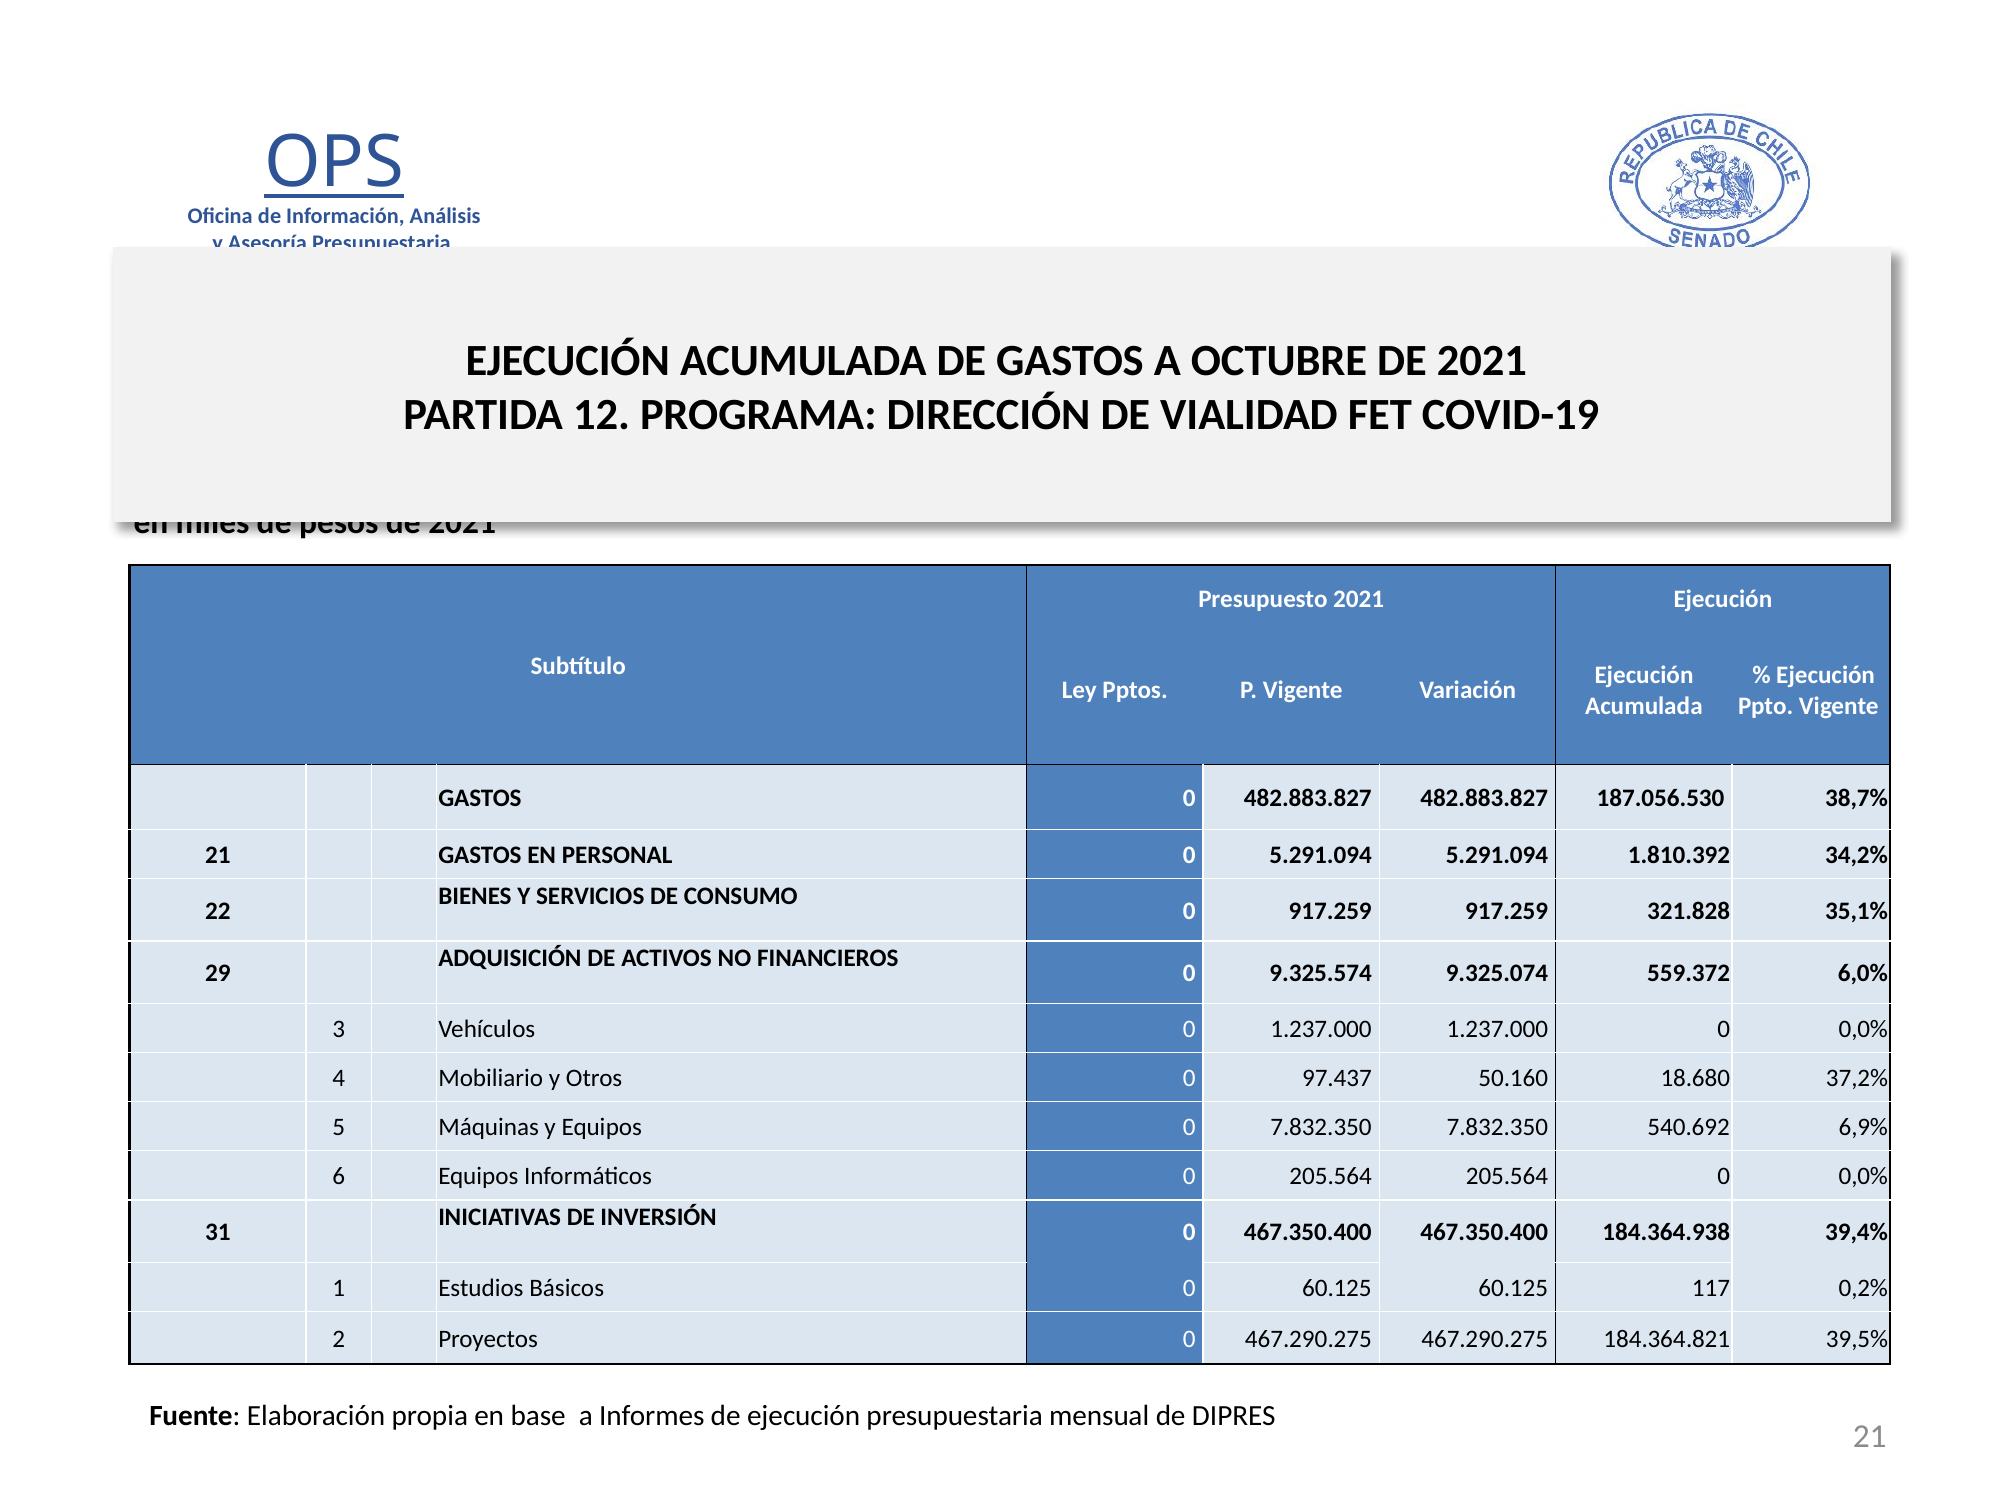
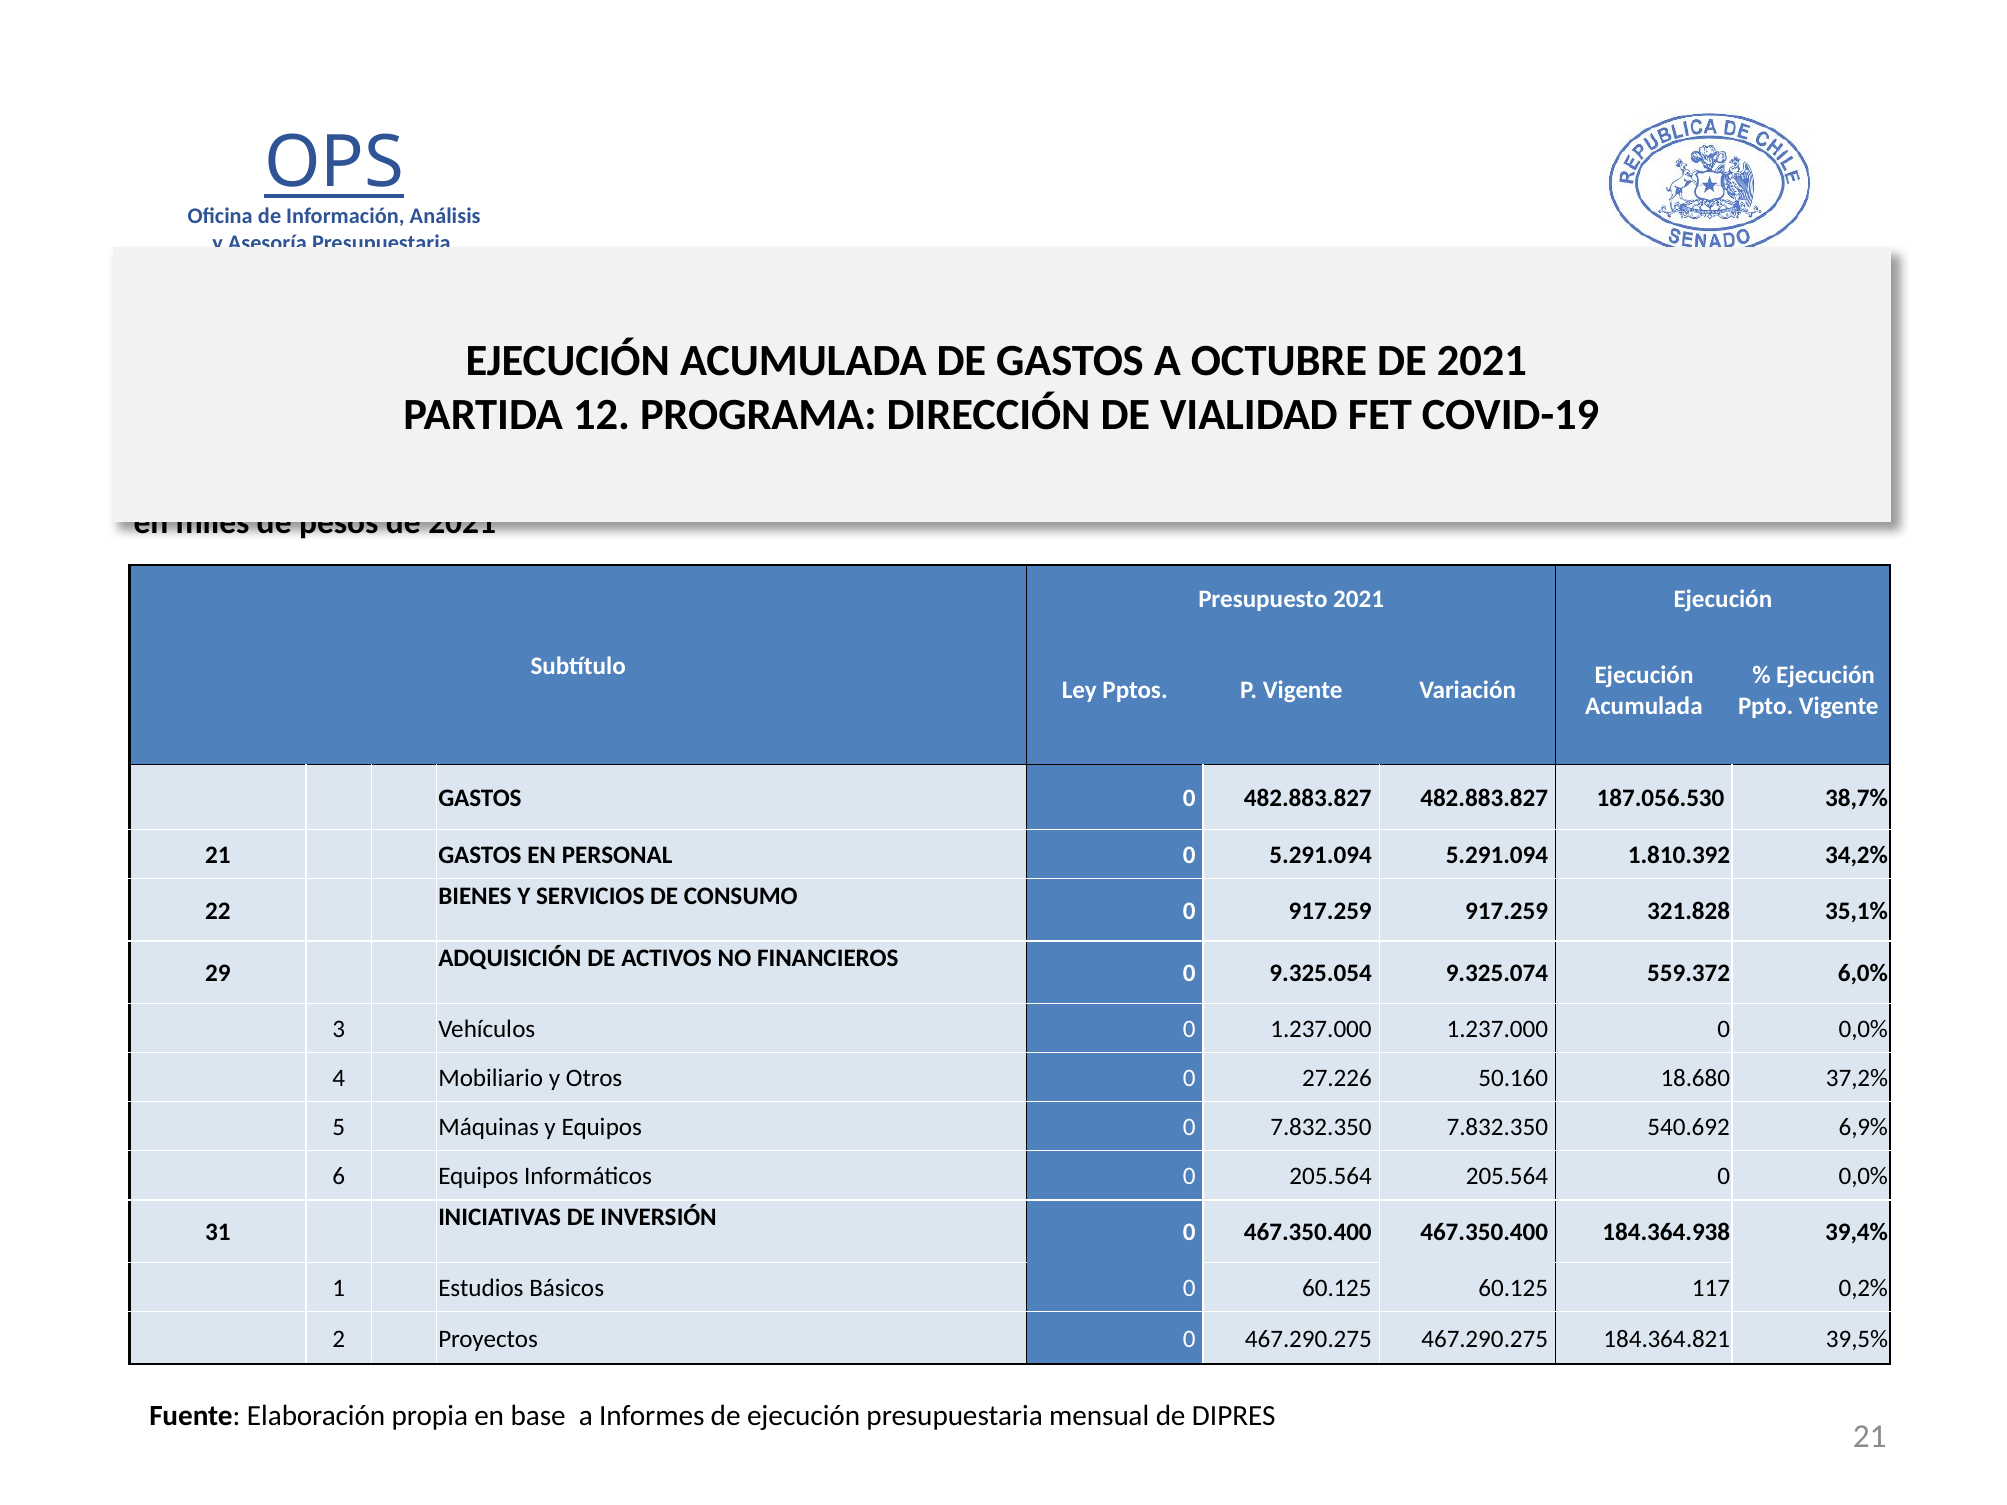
9.325.574: 9.325.574 -> 9.325.054 (1321, 974)
97.437: 97.437 -> 27.226 (1337, 1079)
